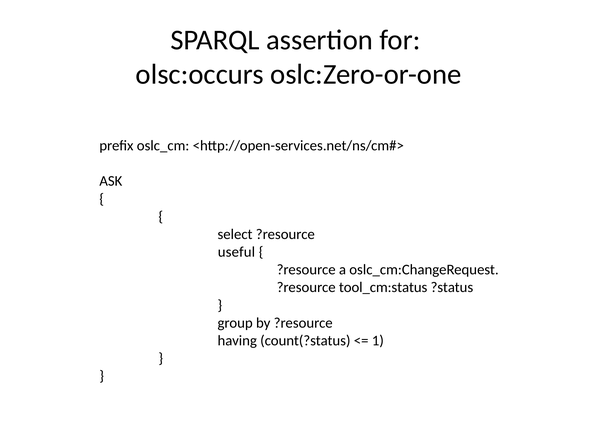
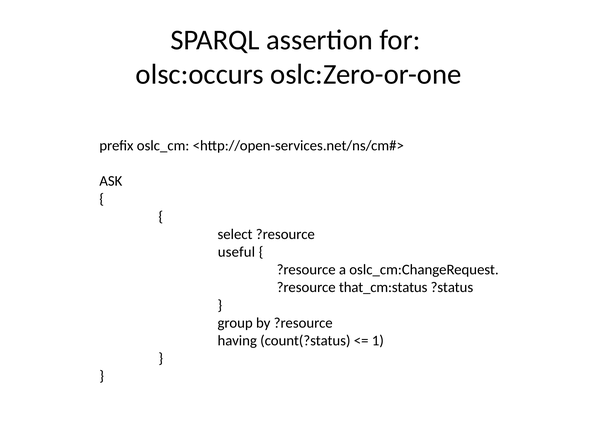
tool_cm:status: tool_cm:status -> that_cm:status (383, 288)
